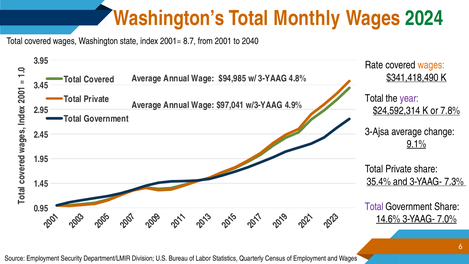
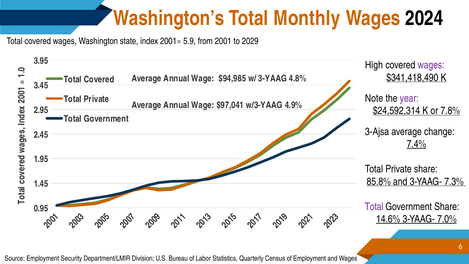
2024 colour: green -> black (424, 18)
8.7: 8.7 -> 5.9 (190, 41)
2040: 2040 -> 2029 (250, 41)
Rate: Rate -> High (374, 65)
wages colour: orange -> purple (431, 65)
Total: Total -> Note (374, 98)
9.1%: 9.1% -> 7.4% (416, 144)
35.4%: 35.4% -> 85.8% (379, 182)
